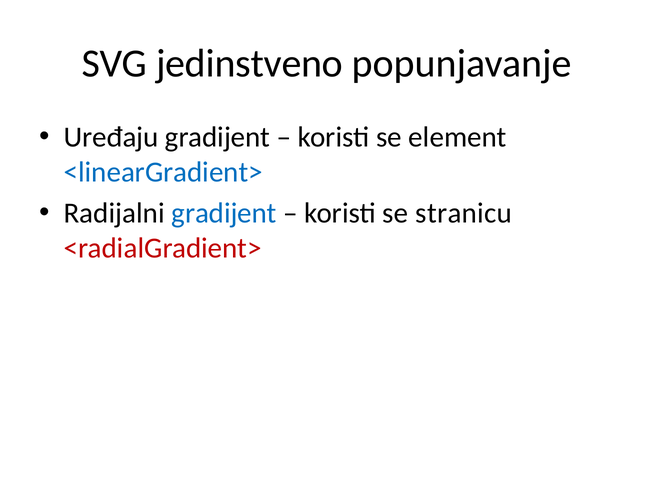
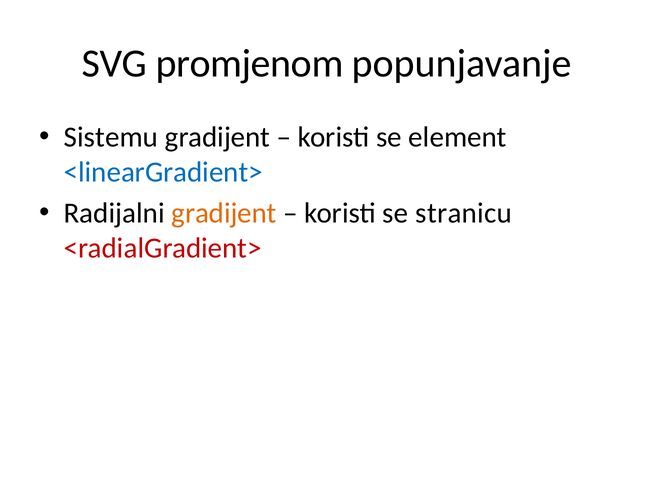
jedinstveno: jedinstveno -> promjenom (250, 63)
Uređaju: Uređaju -> Sistemu (111, 137)
gradijent colour: blue -> orange (224, 213)
